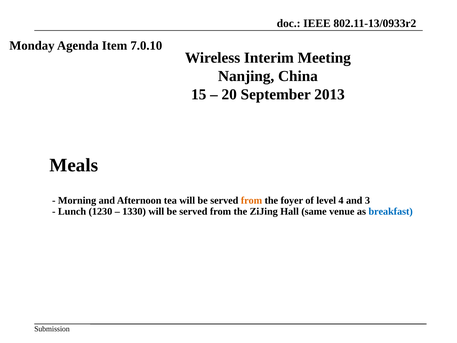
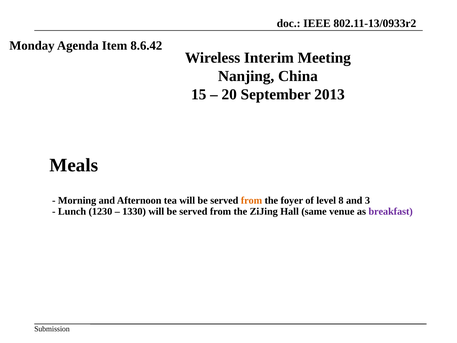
7.0.10: 7.0.10 -> 8.6.42 (146, 46)
4: 4 -> 8 (341, 200)
breakfast colour: blue -> purple (391, 211)
